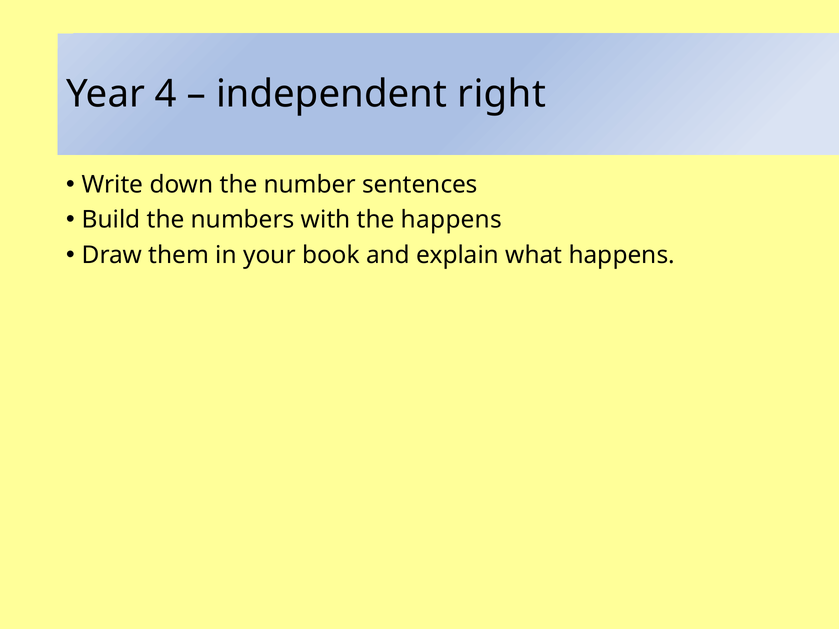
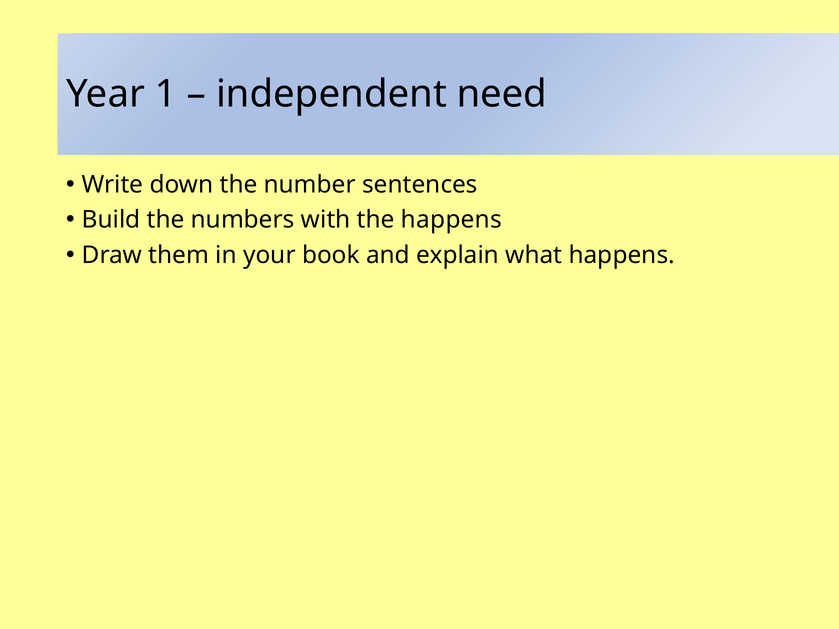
4: 4 -> 1 (166, 94)
right: right -> need (502, 94)
